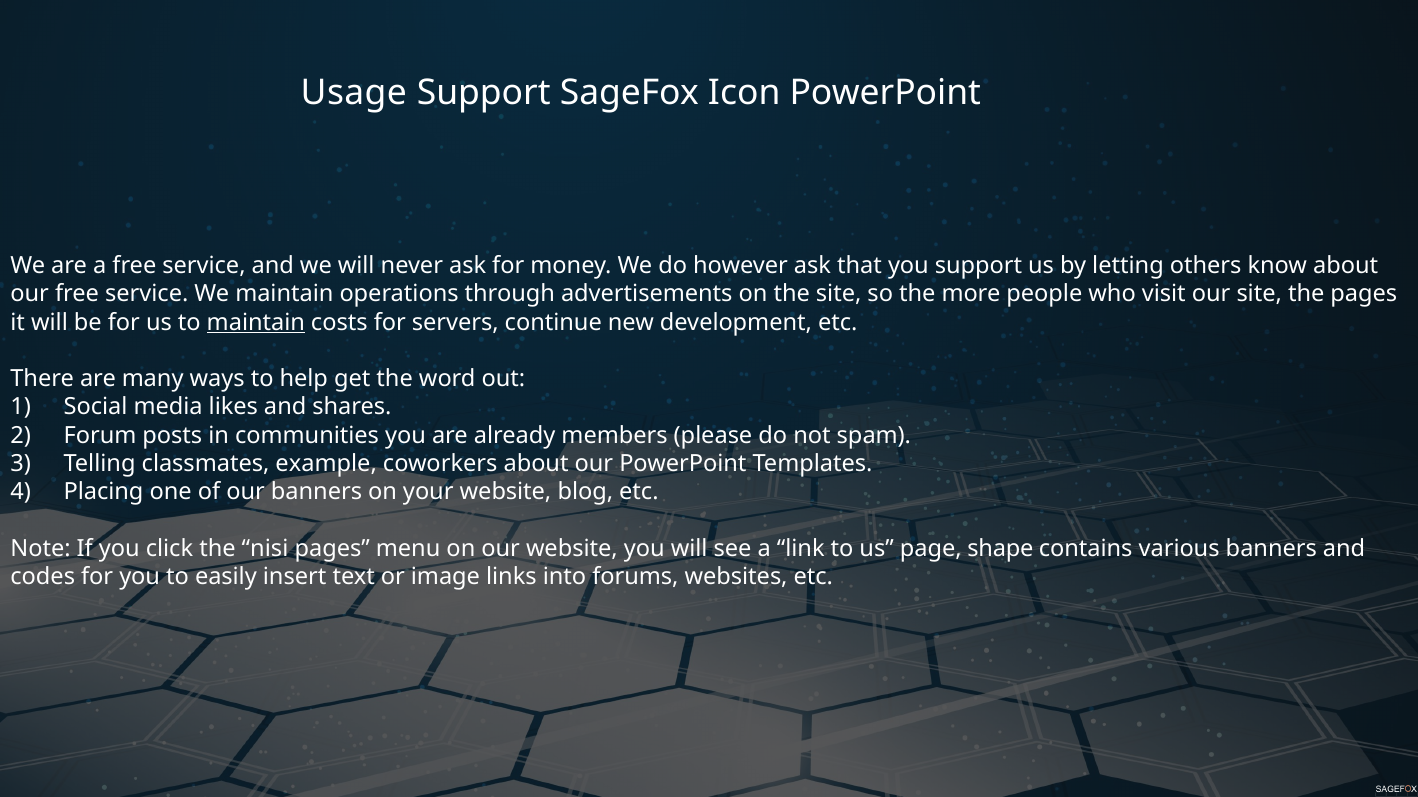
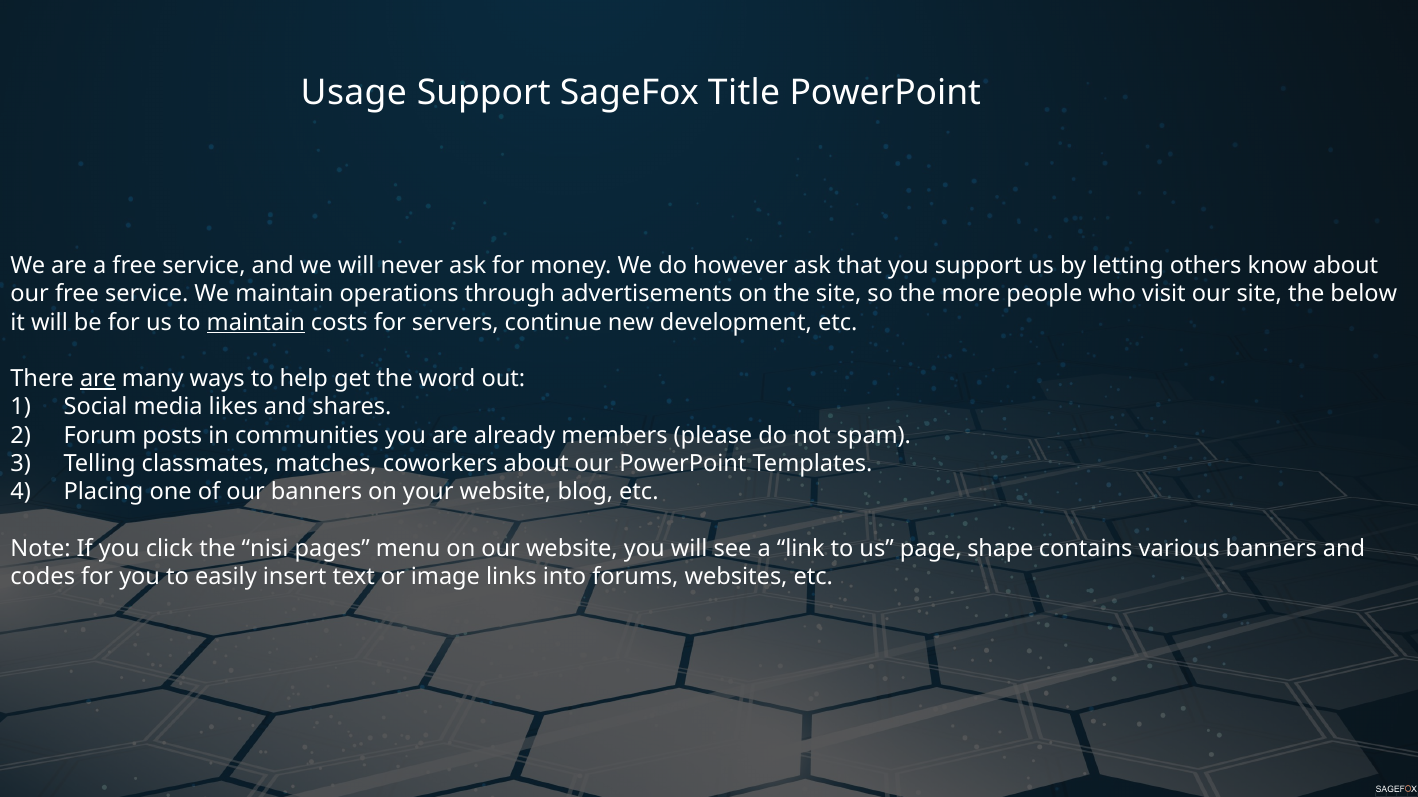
Icon: Icon -> Title (744, 93)
the pages: pages -> below (1364, 294)
are underline: none -> present (98, 379)
example: example -> matches (326, 464)
